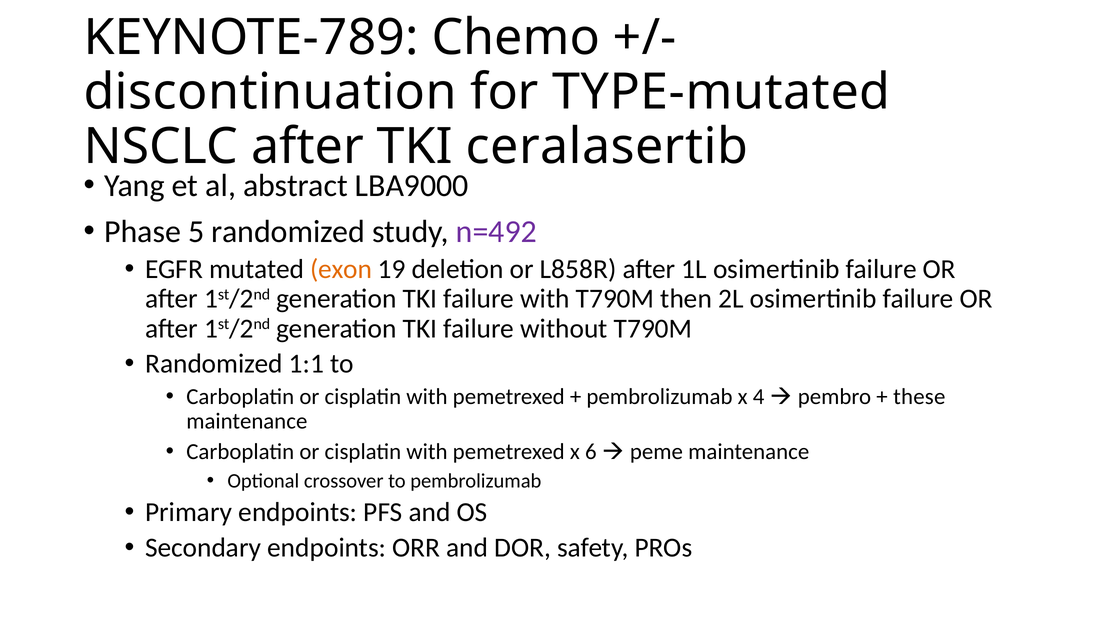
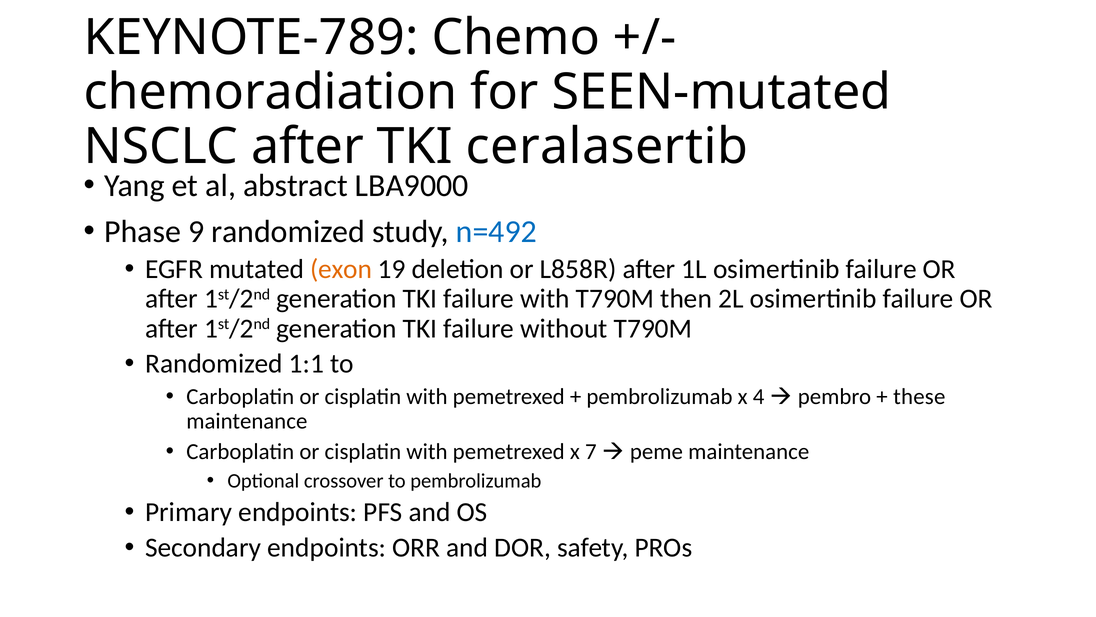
discontinuation: discontinuation -> chemoradiation (270, 92)
TYPE-mutated: TYPE-mutated -> SEEN-mutated (721, 92)
5: 5 -> 9 (196, 231)
n=492 colour: purple -> blue (496, 231)
6: 6 -> 7 (591, 451)
